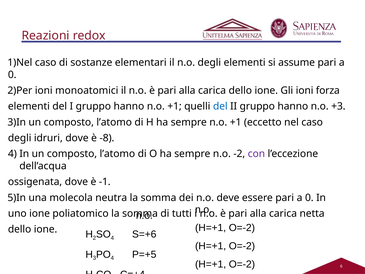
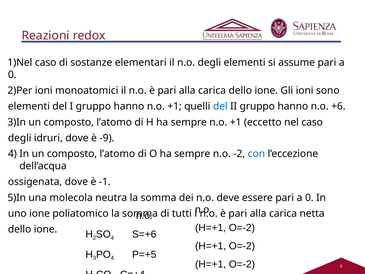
forza: forza -> sono (328, 90)
+3: +3 -> +6 (338, 106)
-8: -8 -> -9 (107, 138)
con colour: purple -> blue (256, 154)
